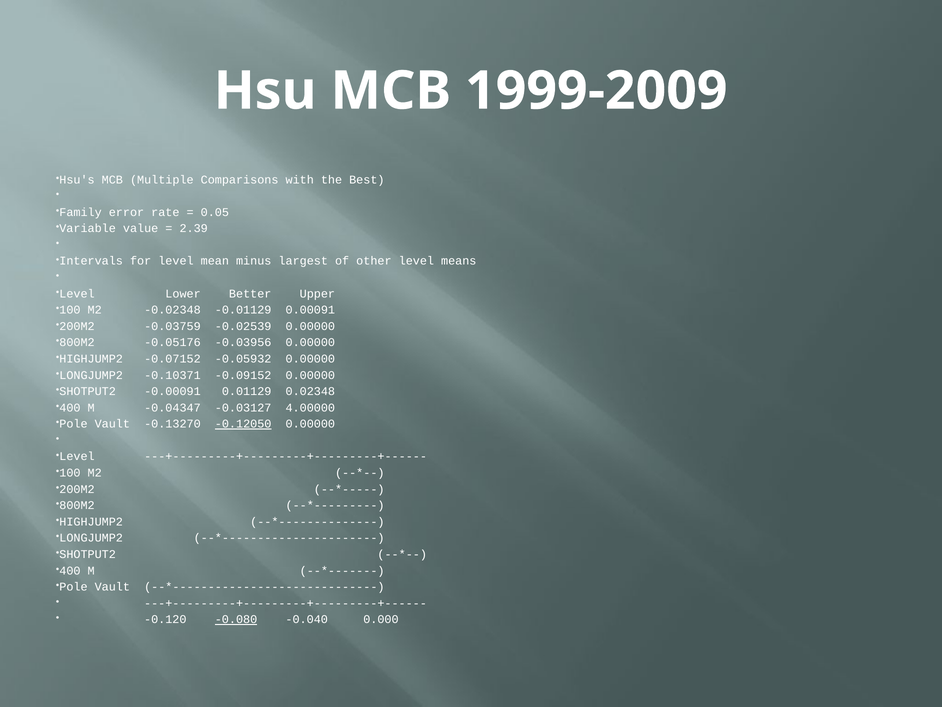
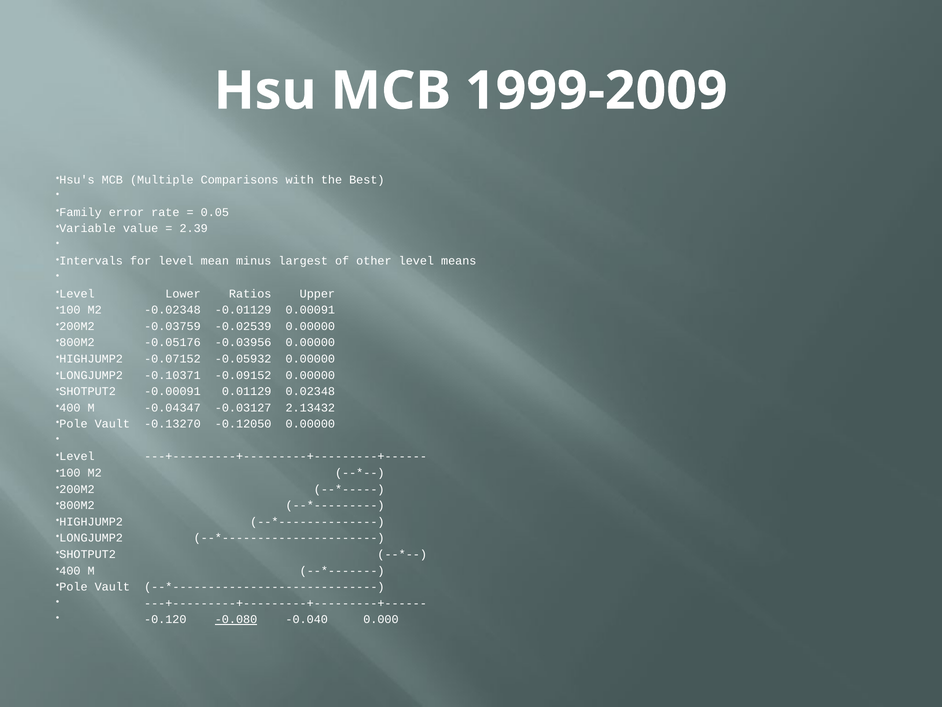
Better: Better -> Ratios (250, 293)
4.00000: 4.00000 -> 2.13432 (310, 407)
-0.12050 underline: present -> none (243, 424)
